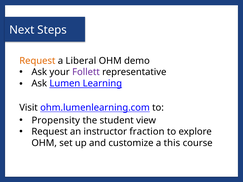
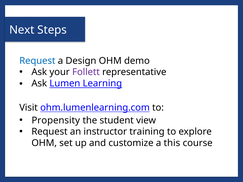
Request colour: orange -> blue (37, 61)
Liberal: Liberal -> Design (81, 61)
fraction: fraction -> training (147, 132)
